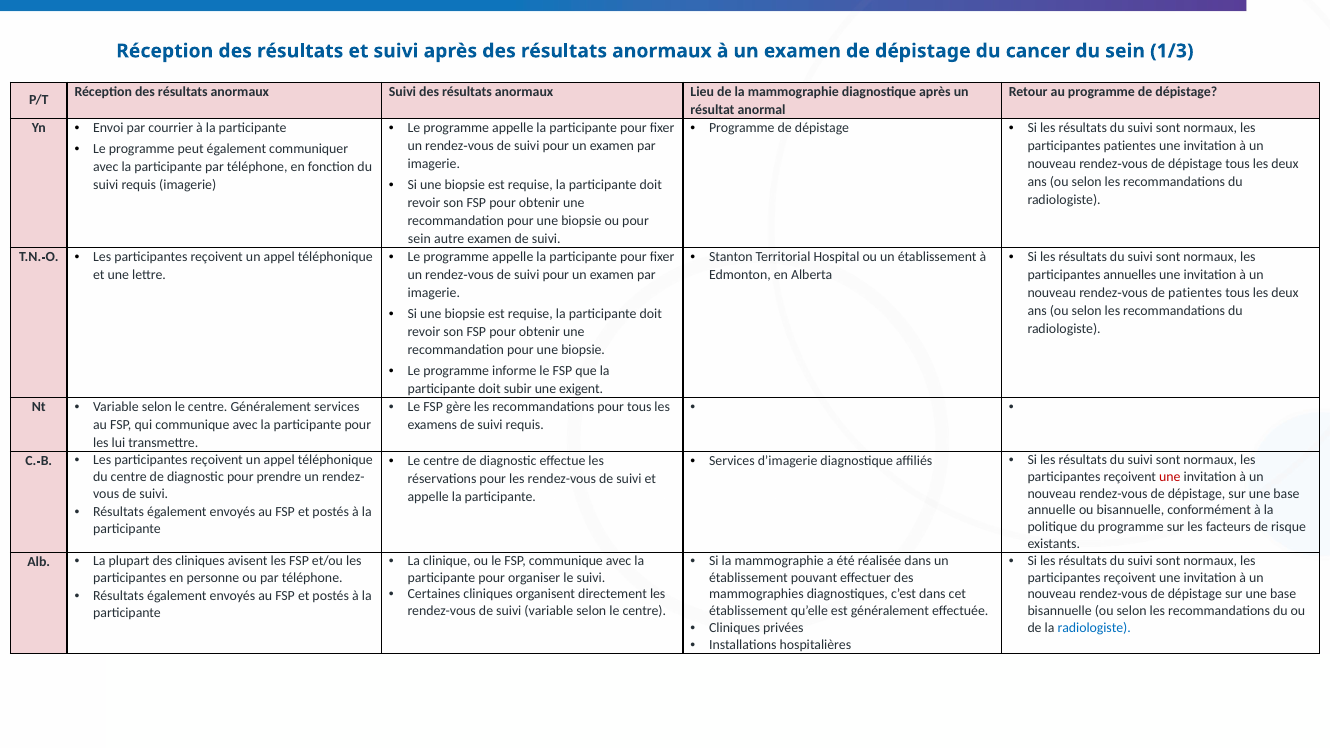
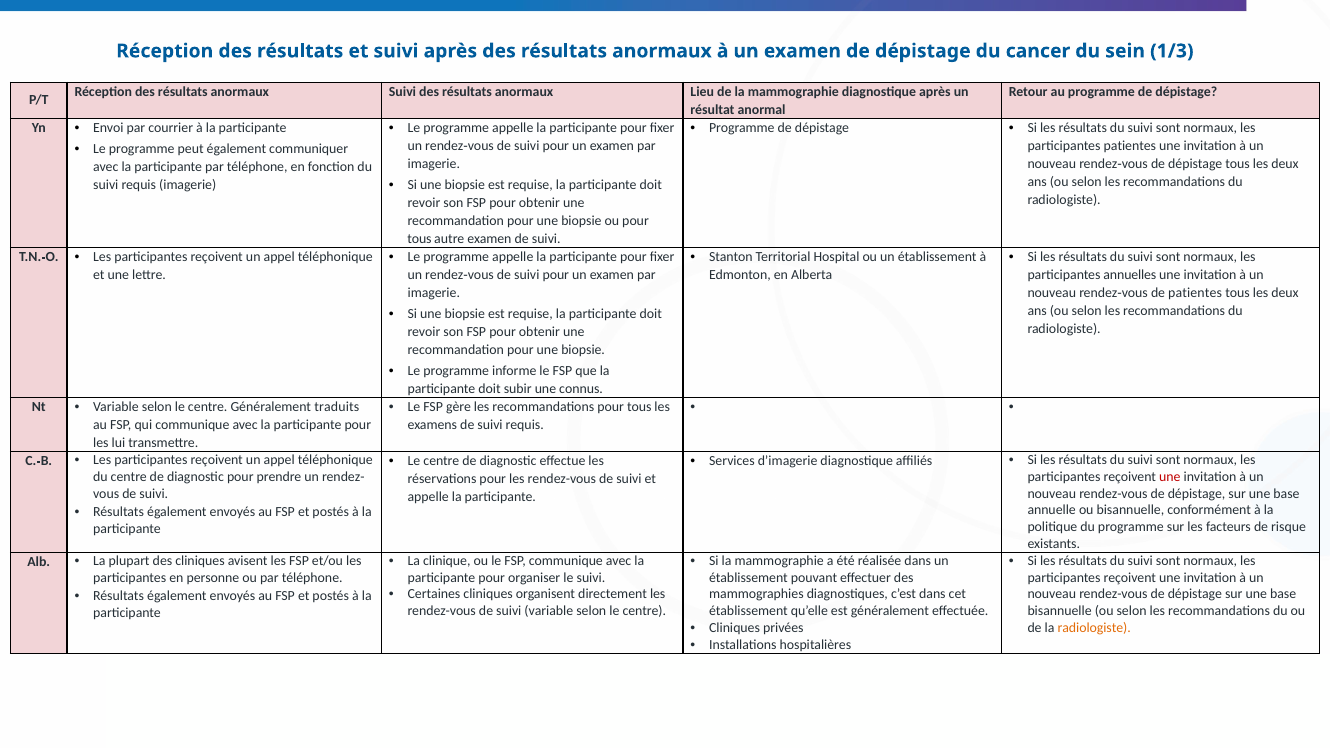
sein: sein -> tous (420, 239)
exigent: exigent -> connus (581, 389)
Généralement services: services -> traduits (337, 407)
radiologiste colour: blue -> orange (1094, 628)
